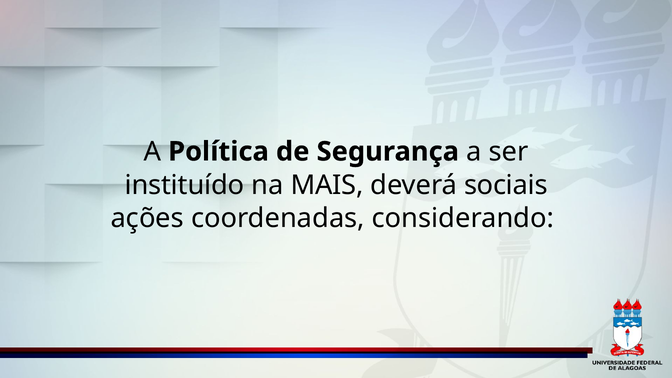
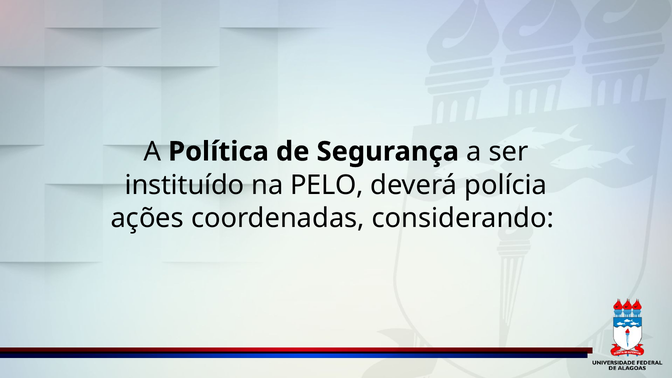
MAIS: MAIS -> PELO (327, 185)
sociais: sociais -> polícia (506, 185)
